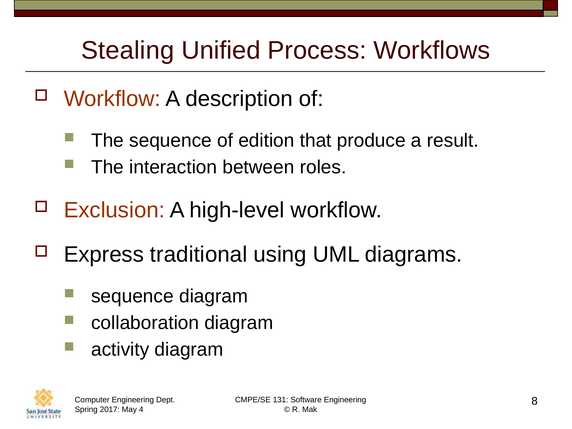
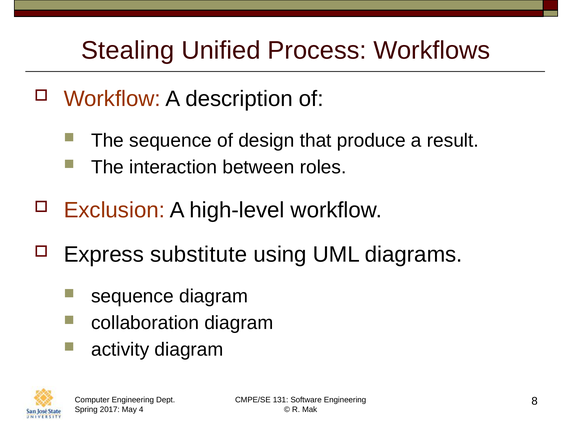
edition: edition -> design (266, 141)
traditional: traditional -> substitute (199, 255)
